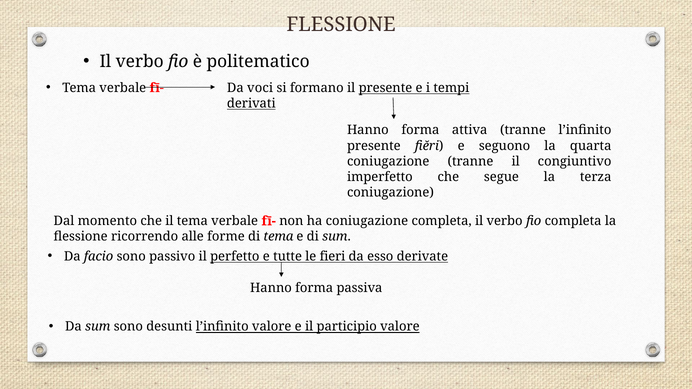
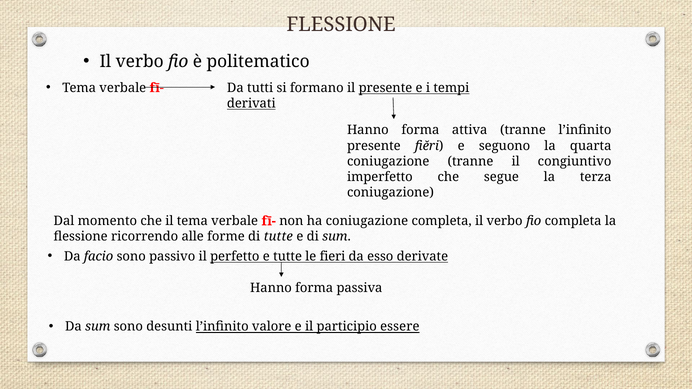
voci: voci -> tutti (260, 88)
di tema: tema -> tutte (278, 237)
participio valore: valore -> essere (400, 327)
